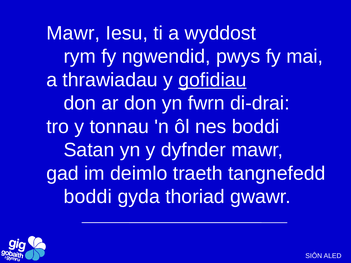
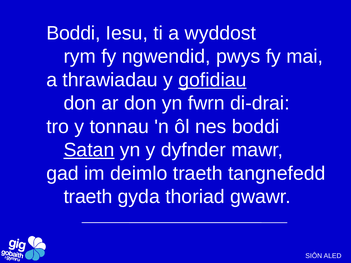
Mawr: Mawr -> Boddi (73, 33)
Satan underline: none -> present (89, 150)
boddi: boddi -> traeth (88, 197)
